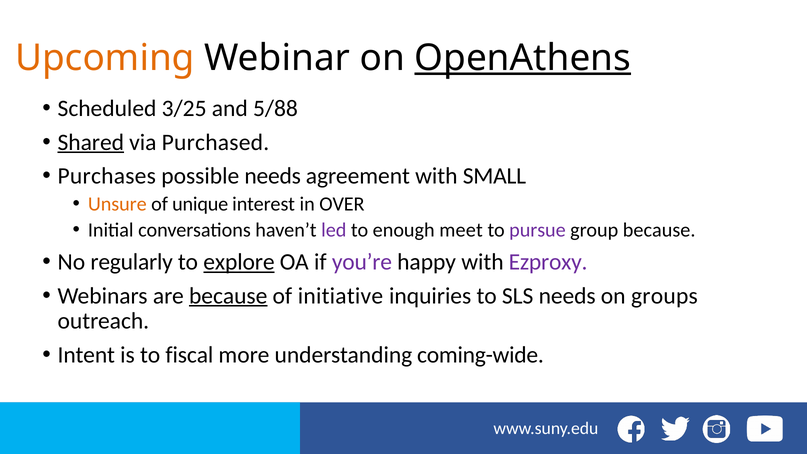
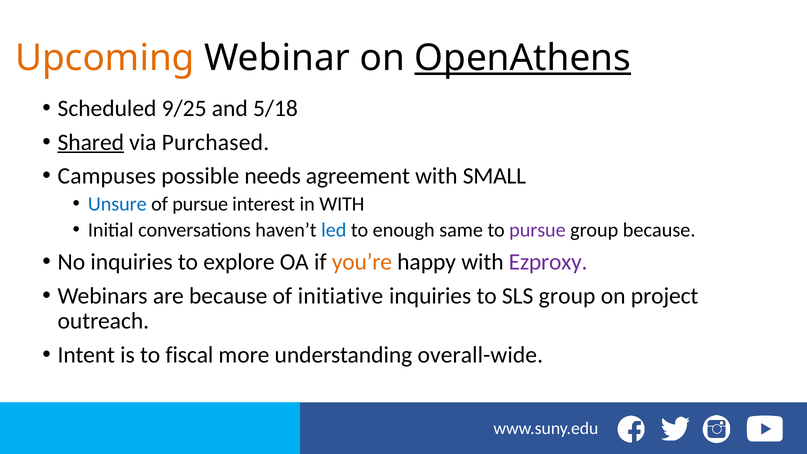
3/25: 3/25 -> 9/25 (184, 108)
5/88: 5/88 -> 5/18 (275, 108)
Purchases: Purchases -> Campuses (107, 176)
Unsure colour: orange -> blue (117, 204)
of unique: unique -> pursue (200, 204)
in OVER: OVER -> WITH (342, 204)
led colour: purple -> blue (334, 230)
meet: meet -> same (461, 230)
No regularly: regularly -> inquiries (132, 262)
explore underline: present -> none (239, 262)
you’re colour: purple -> orange (362, 262)
because underline: present -> none (228, 296)
SLS needs: needs -> group (567, 296)
groups: groups -> project (665, 296)
coming-wide: coming-wide -> overall-wide (480, 355)
